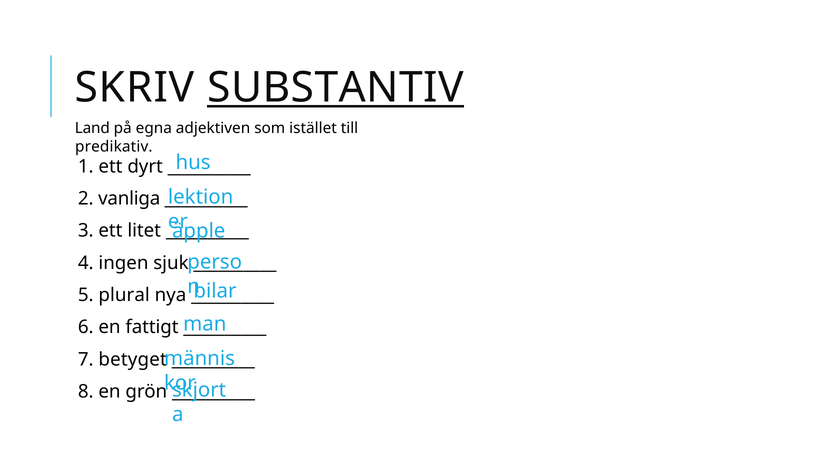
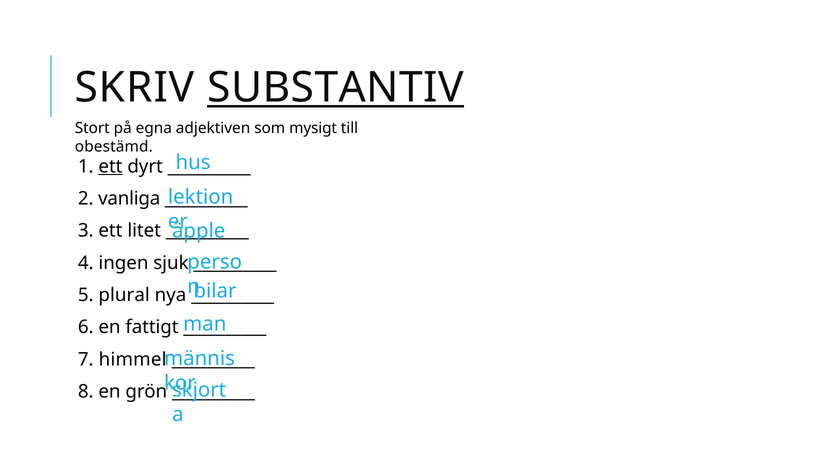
Land: Land -> Stort (92, 128)
istället: istället -> mysigt (313, 128)
predikativ: predikativ -> obestämd (114, 147)
ett underline: none -> present (110, 166)
betyget: betyget -> himmel (133, 359)
